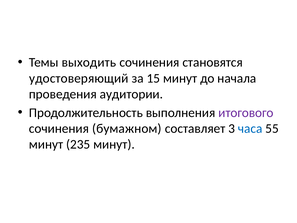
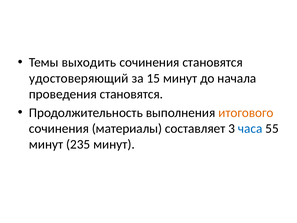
проведения аудитории: аудитории -> становятся (131, 94)
итогового colour: purple -> orange (246, 113)
бумажном: бумажном -> материалы (127, 128)
